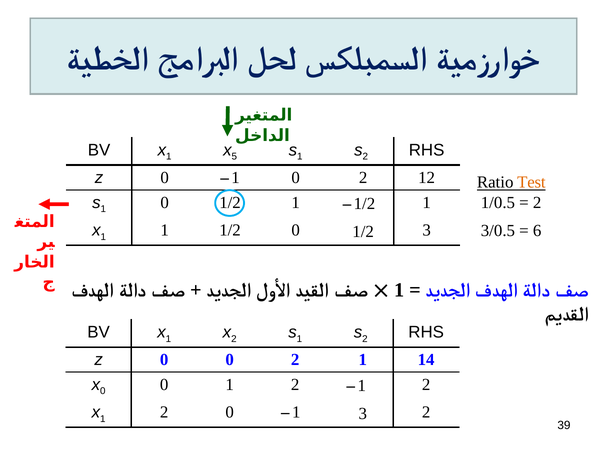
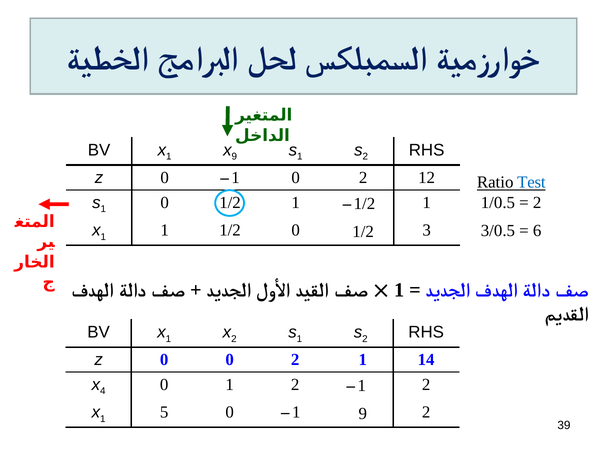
5: 5 -> 9 (234, 157)
Test colour: orange -> blue (531, 182)
0: 0 -> 4 (103, 391)
2: 2 -> 5 (164, 412)
1 3: 3 -> 9 (363, 414)
